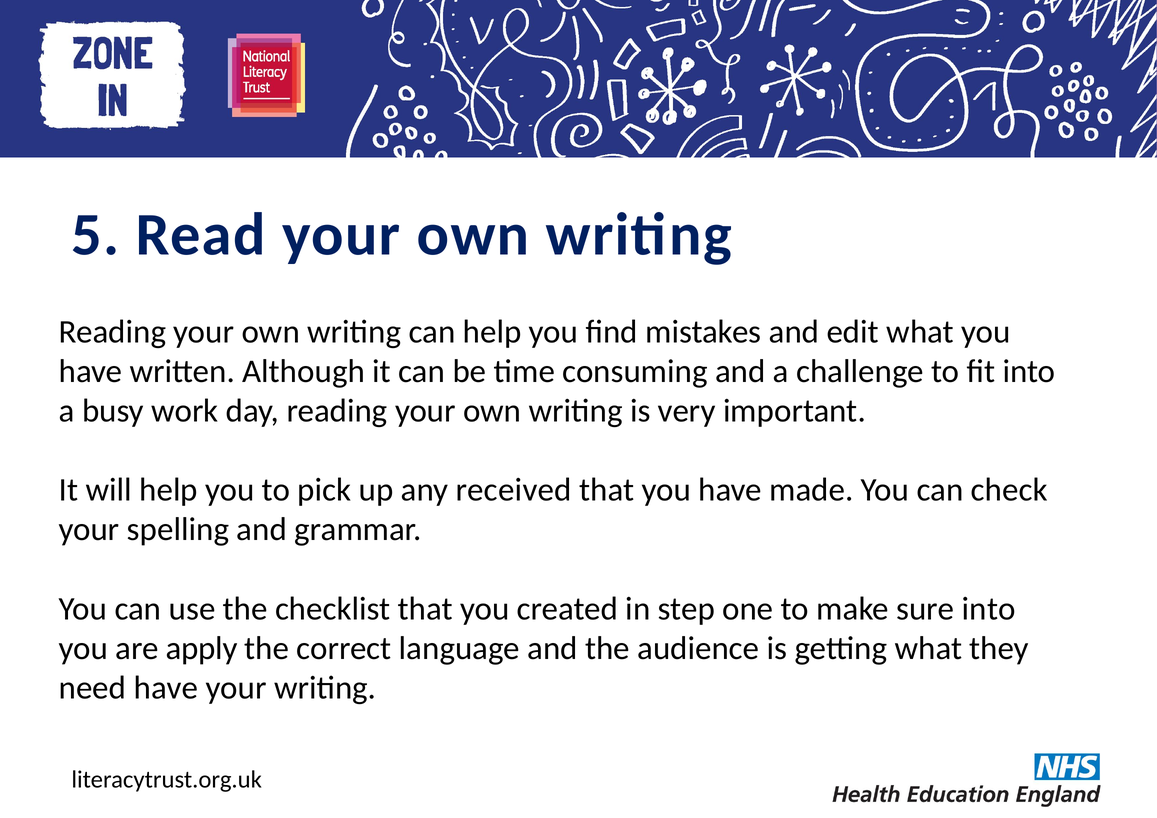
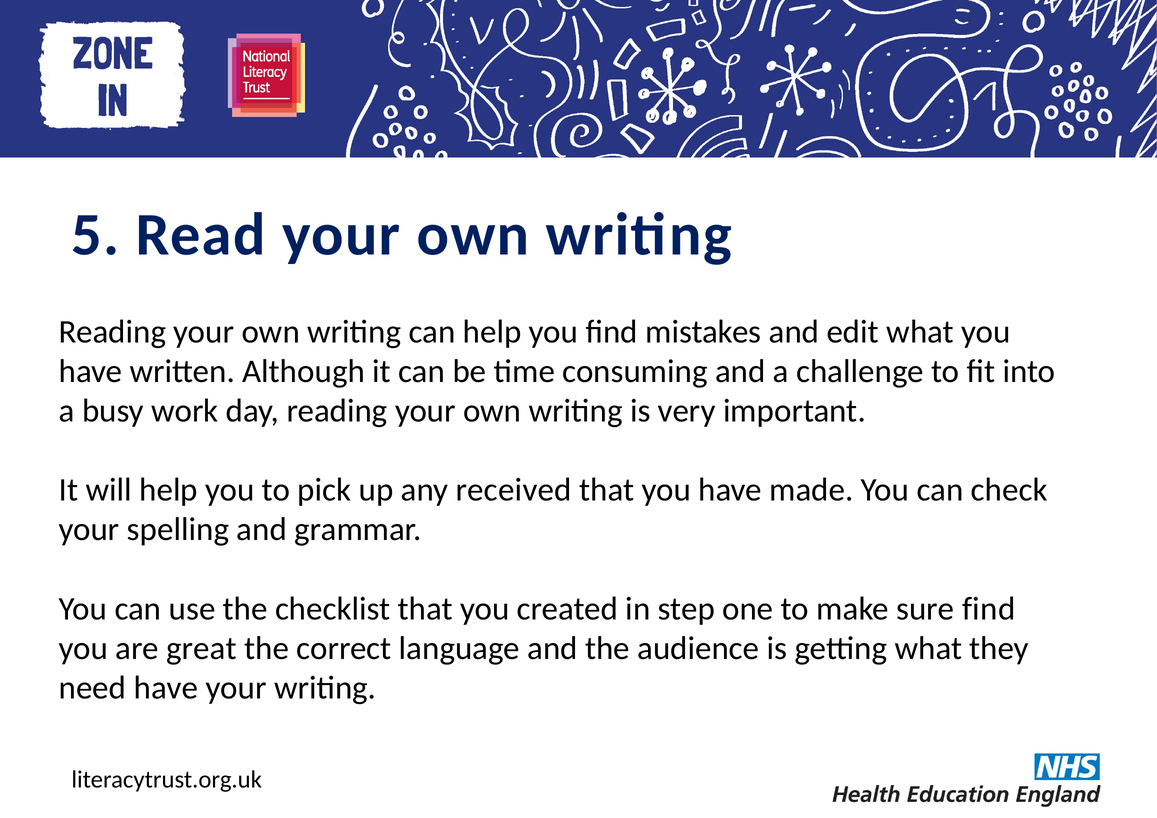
sure into: into -> find (989, 609)
apply: apply -> great (201, 648)
